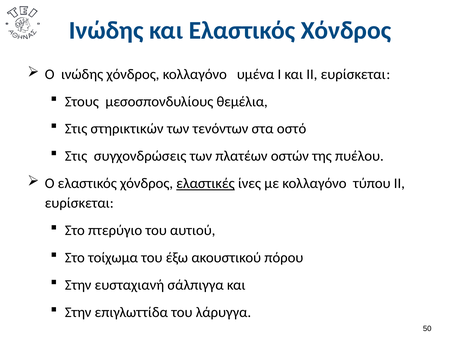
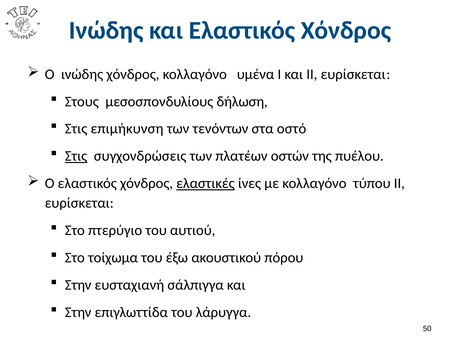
θεμέλια: θεμέλια -> δήλωση (242, 102)
στηρικτικών: στηρικτικών -> επιμήκυνση (127, 129)
Στις underline: none -> present (76, 156)
